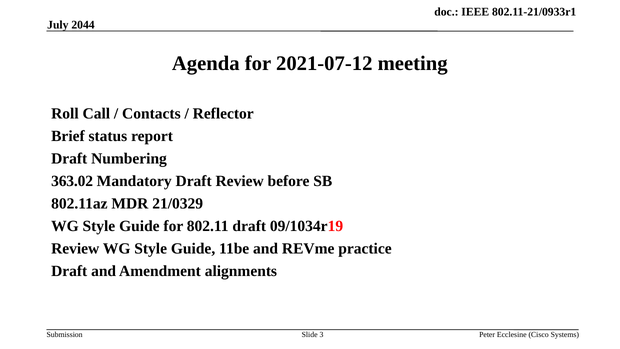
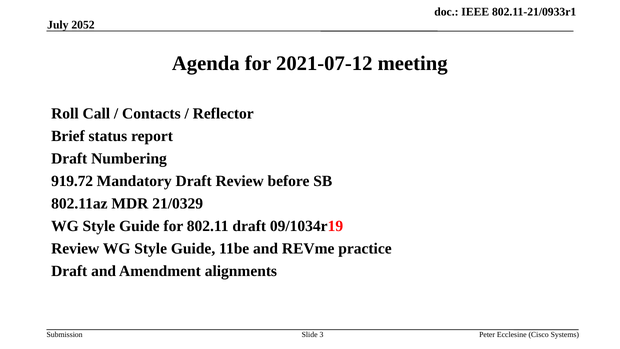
2044: 2044 -> 2052 (83, 25)
363.02: 363.02 -> 919.72 (72, 181)
